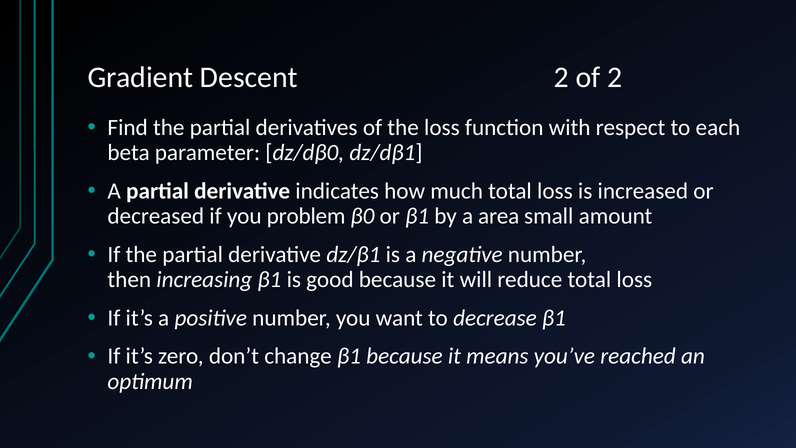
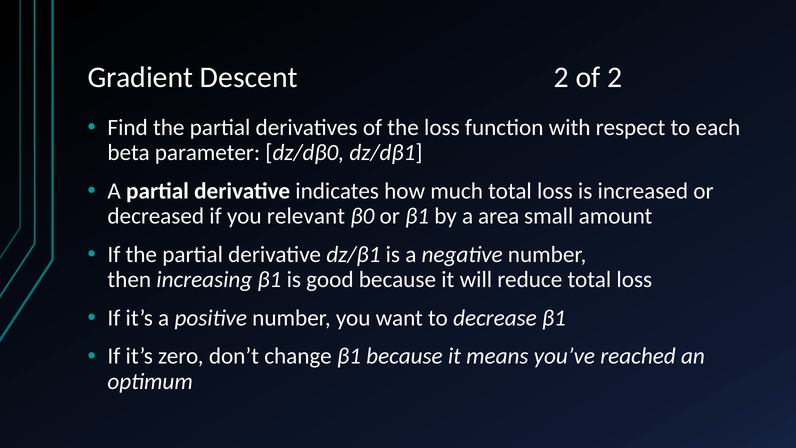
problem: problem -> relevant (306, 216)
